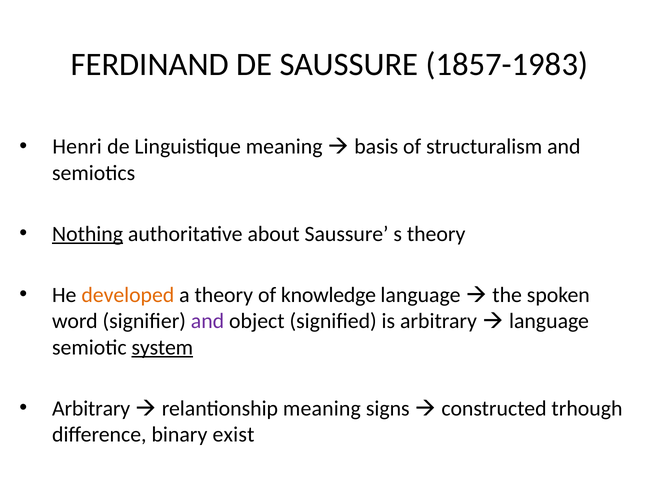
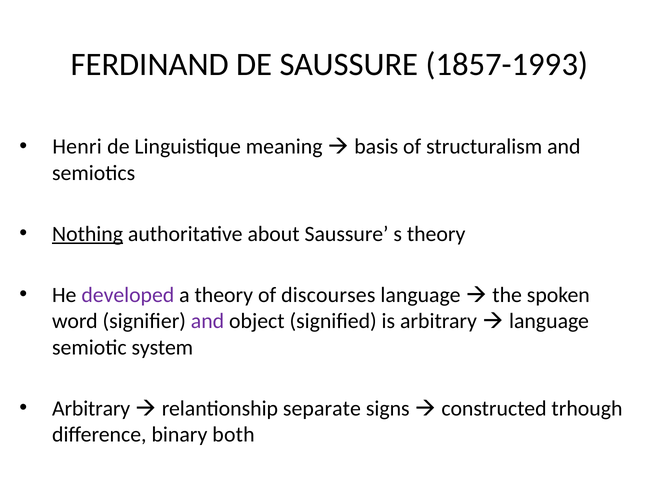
1857-1983: 1857-1983 -> 1857-1993 (507, 64)
developed colour: orange -> purple (128, 295)
knowledge: knowledge -> discourses (328, 295)
system underline: present -> none (162, 347)
relantionship meaning: meaning -> separate (322, 408)
exist: exist -> both (234, 434)
